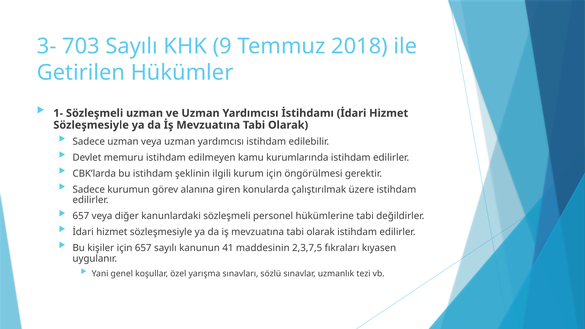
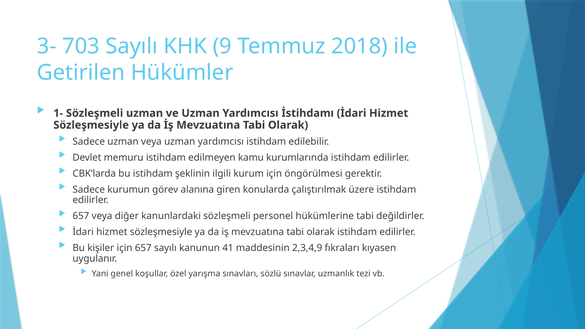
2,3,7,5: 2,3,7,5 -> 2,3,4,9 (307, 248)
